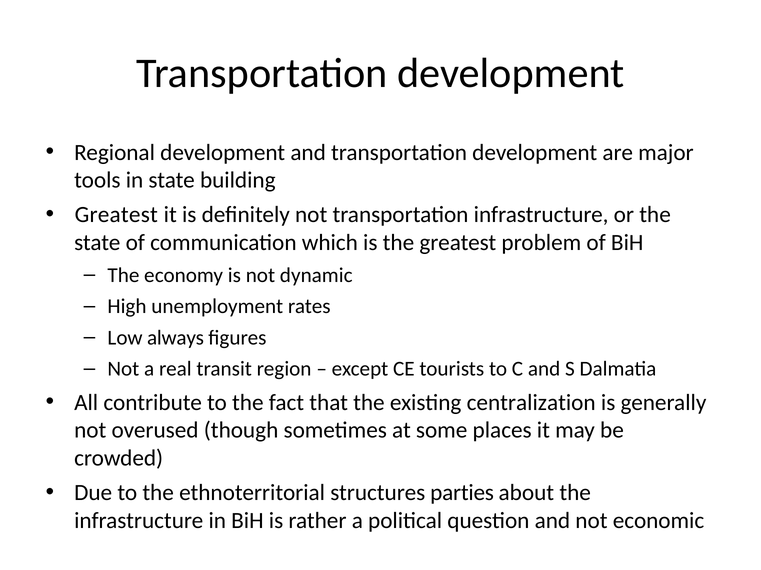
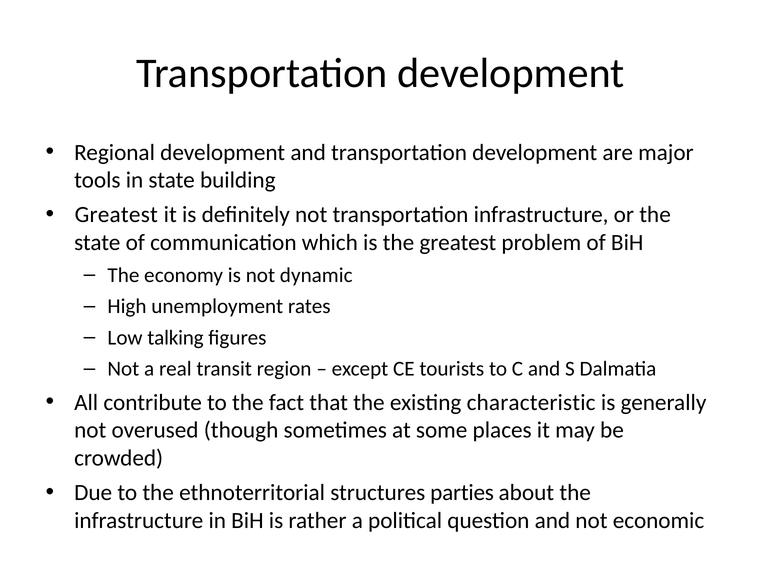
always: always -> talking (176, 338)
centralization: centralization -> characteristic (531, 403)
